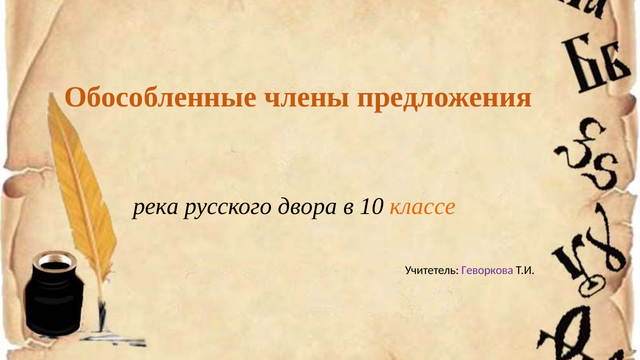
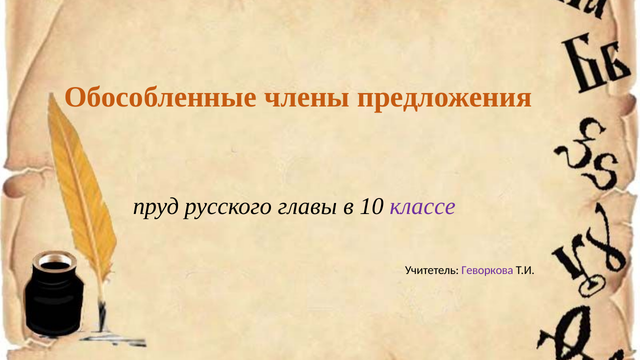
река: река -> пруд (156, 206)
двора: двора -> главы (307, 206)
классе colour: orange -> purple (423, 206)
